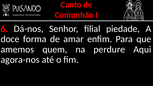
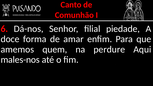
agora-nos: agora-nos -> males-nos (20, 60)
